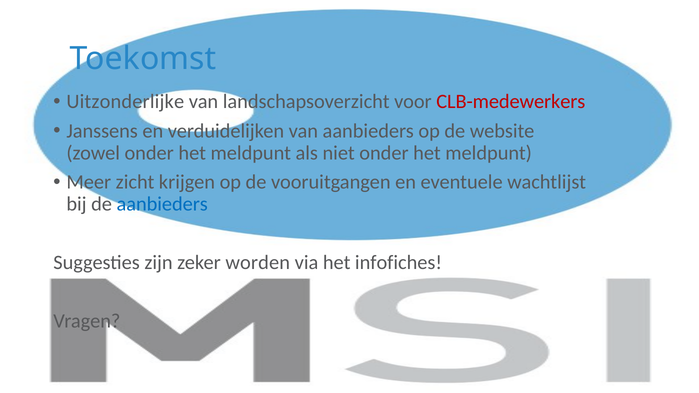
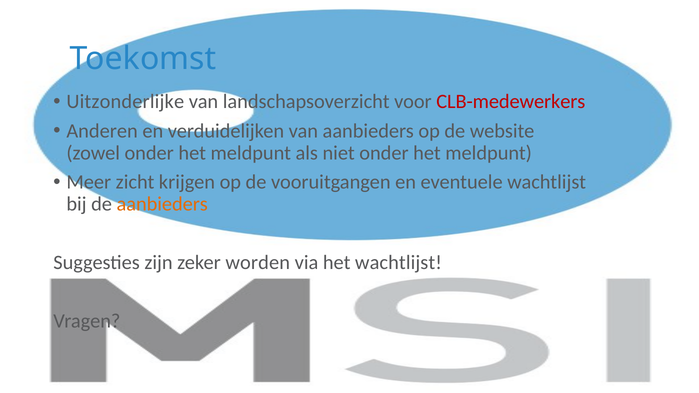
Janssens: Janssens -> Anderen (102, 131)
aanbieders colour: blue -> orange (162, 204)
het infofiches: infofiches -> wachtlijst (398, 263)
